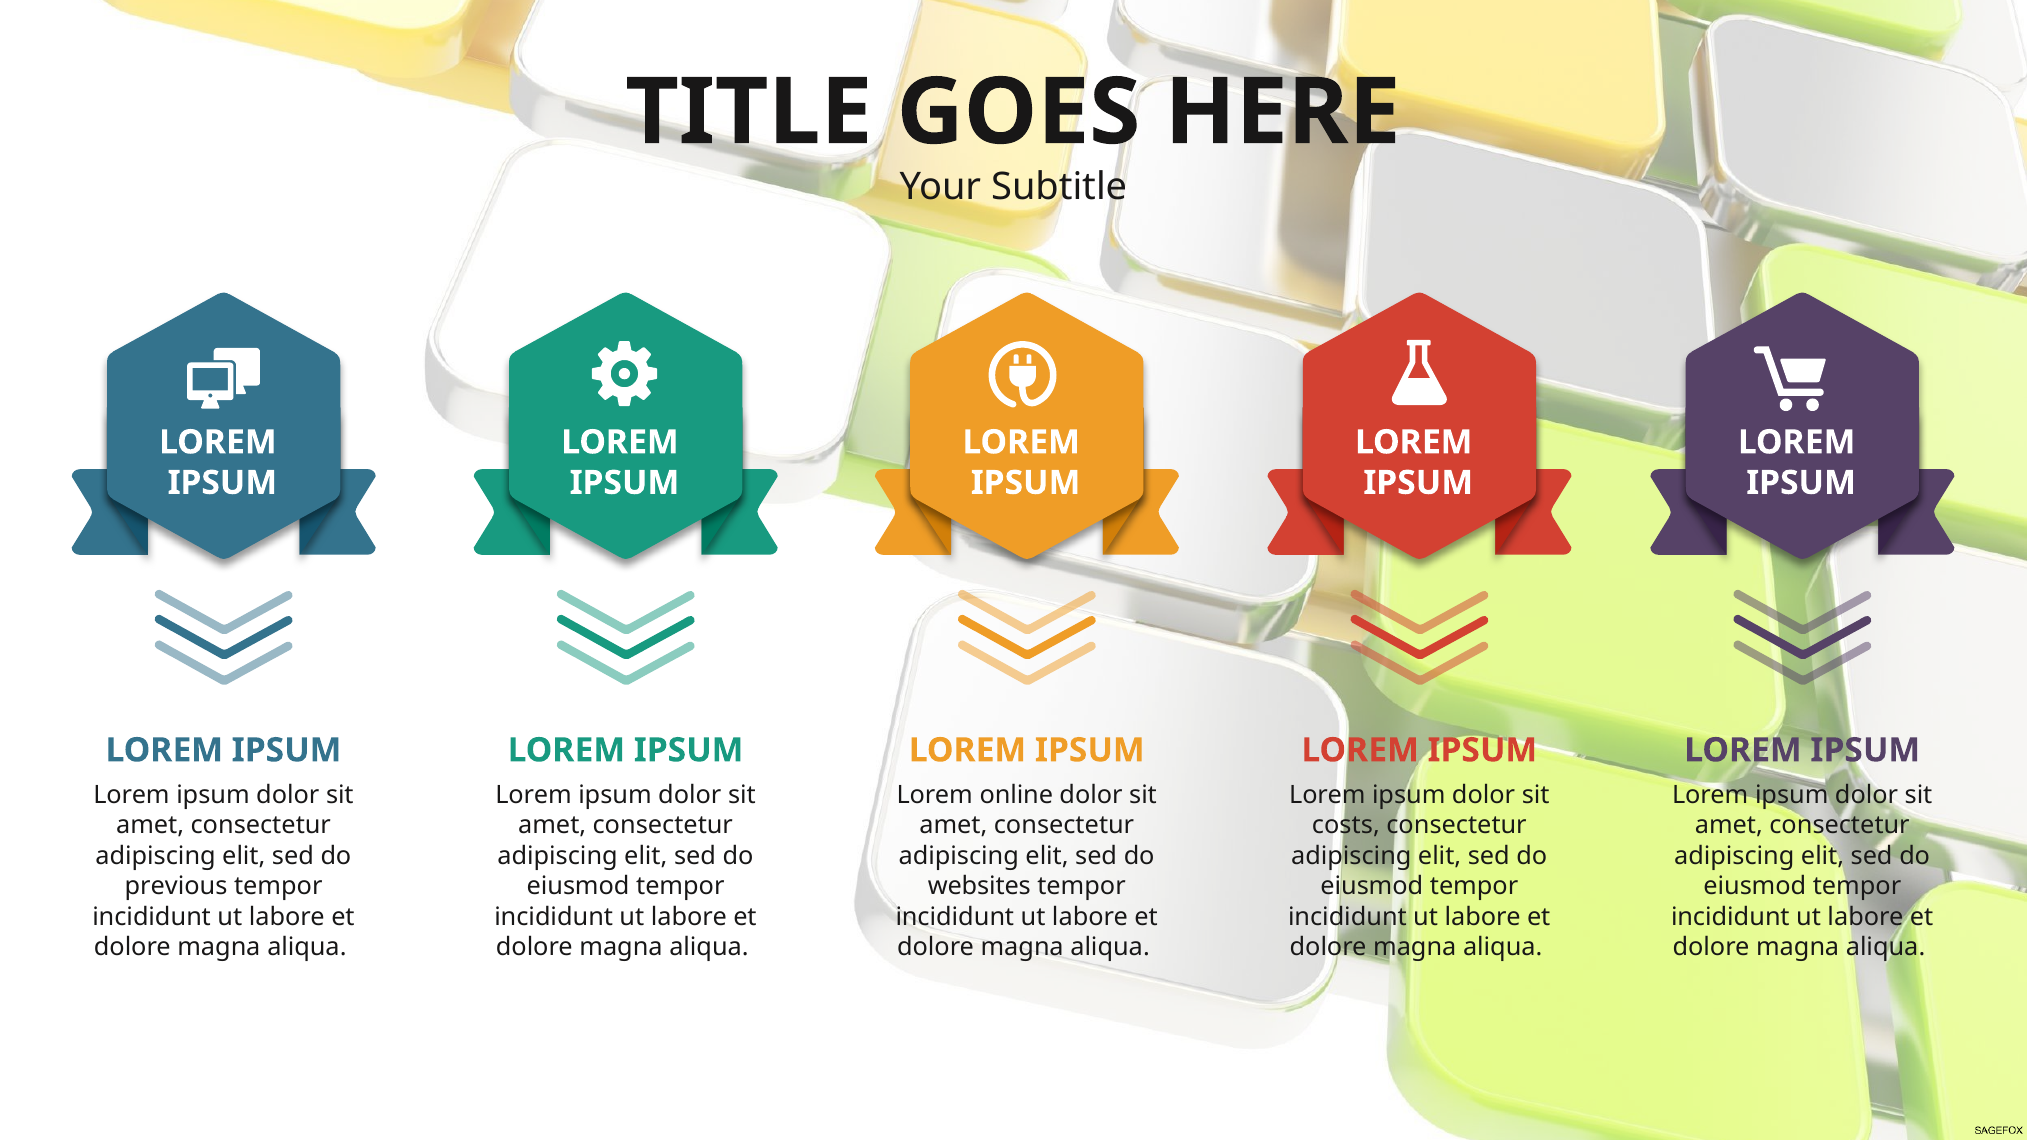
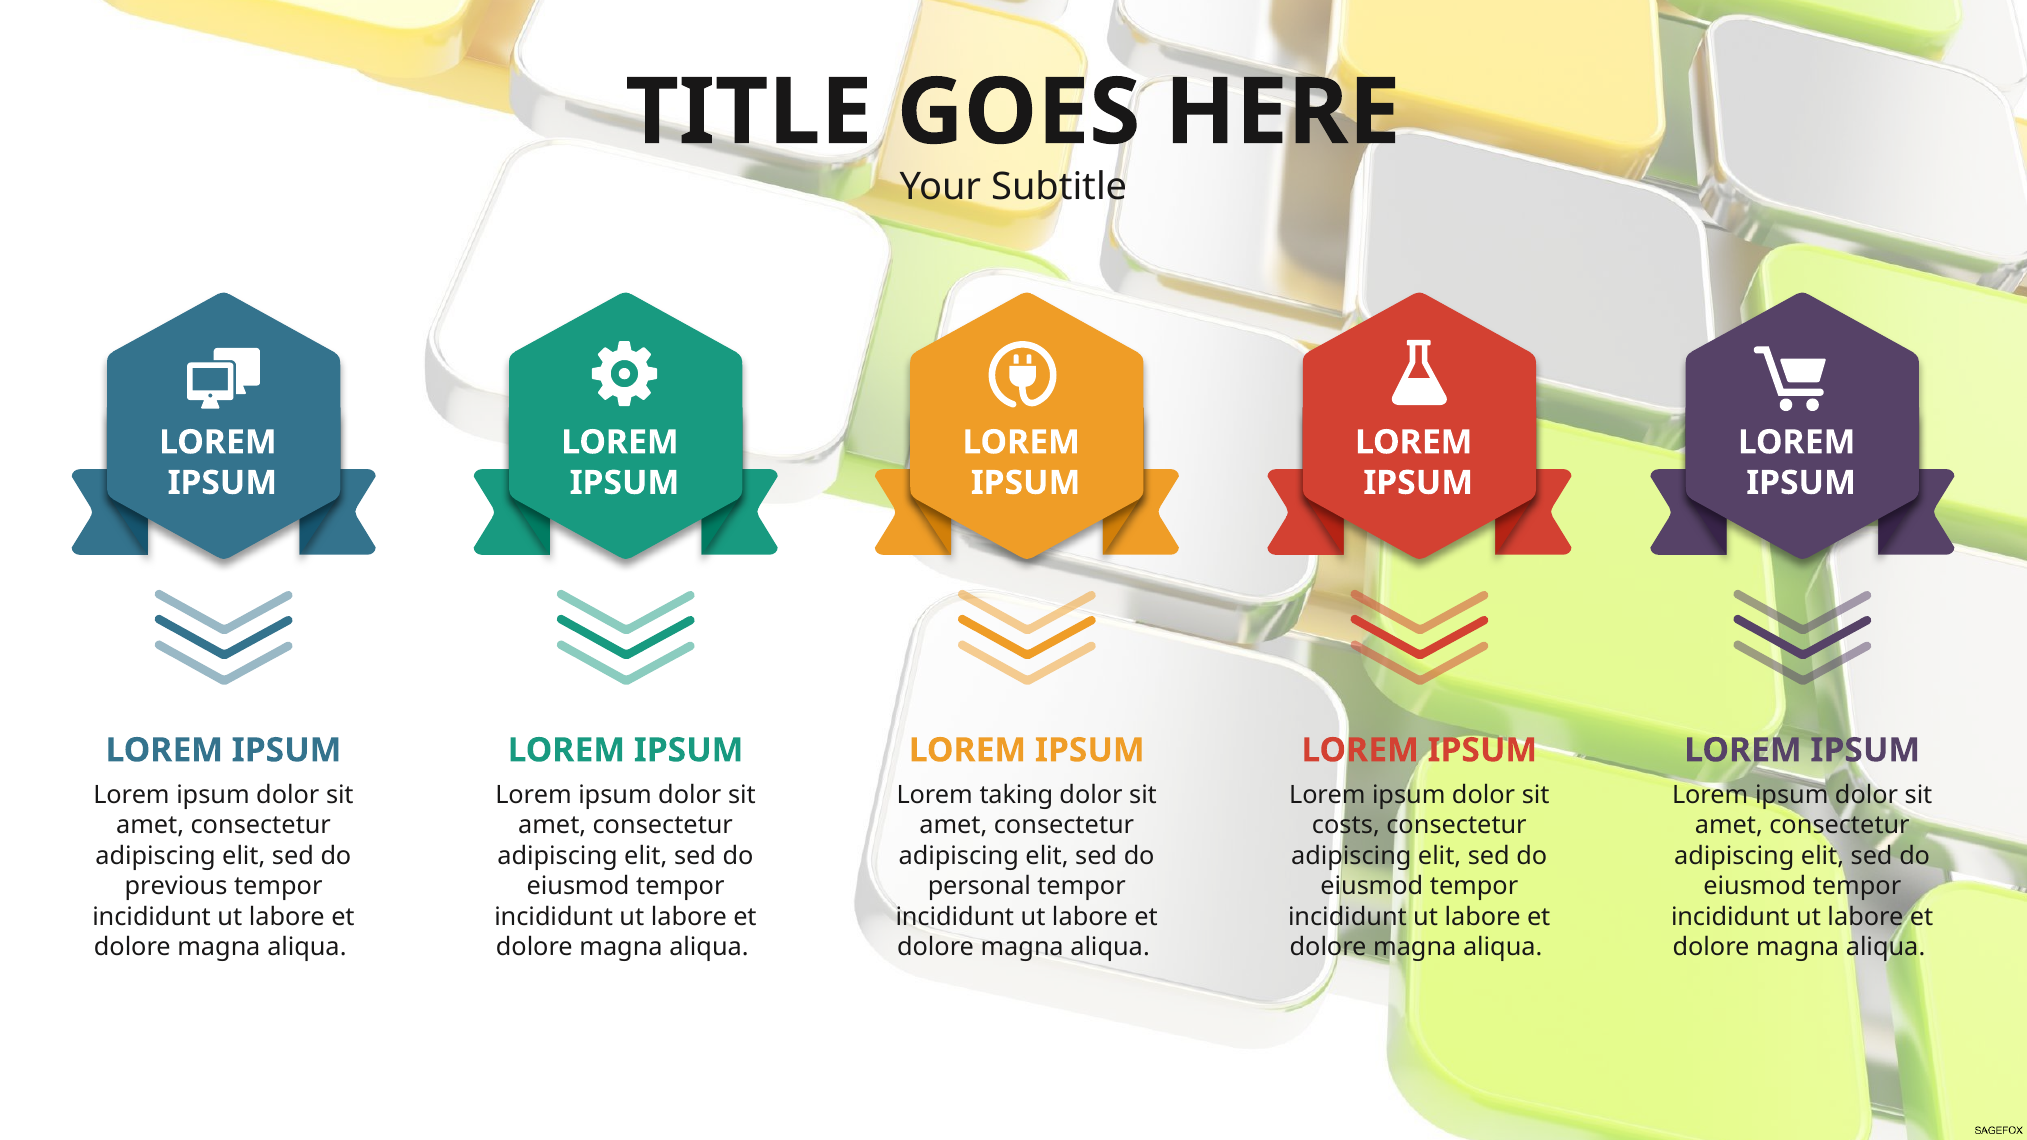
online: online -> taking (1016, 795)
websites: websites -> personal (979, 887)
